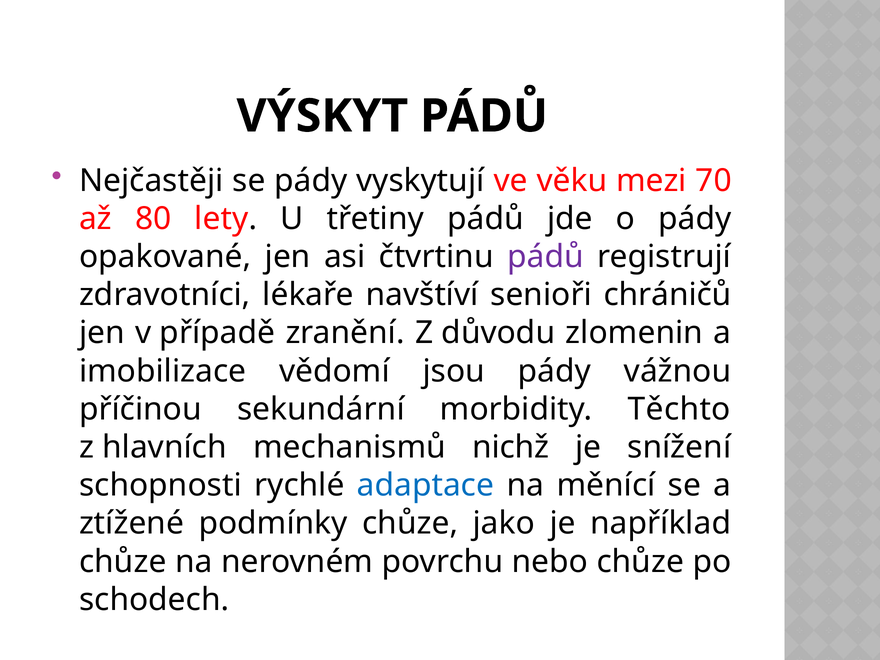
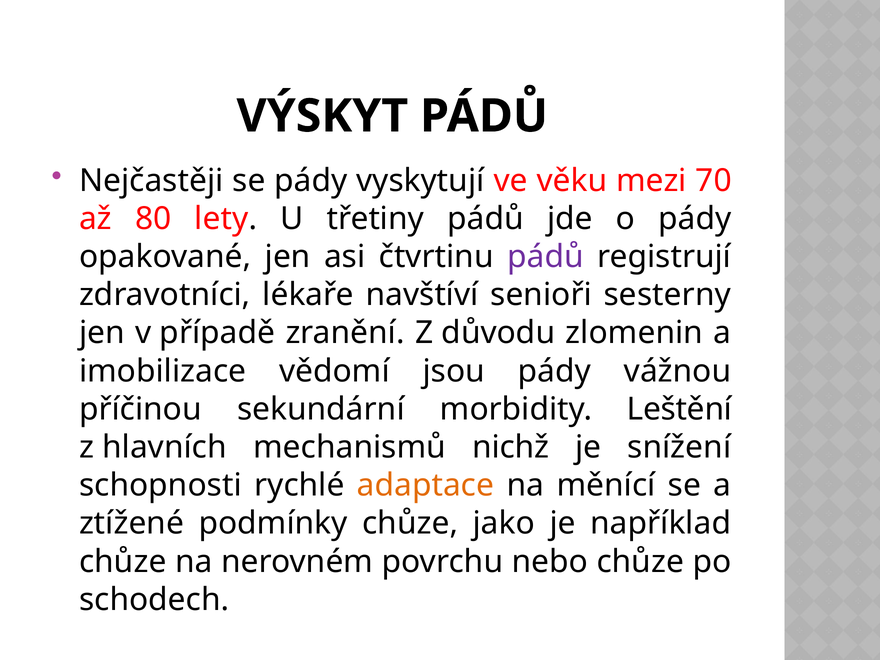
chráničů: chráničů -> sesterny (667, 295)
Těchto: Těchto -> Leštění (680, 409)
adaptace colour: blue -> orange (426, 485)
